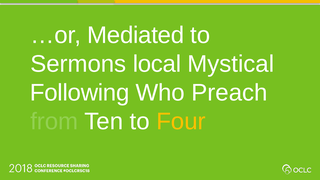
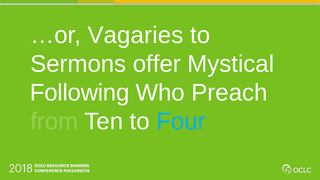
Mediated: Mediated -> Vagaries (135, 35)
local: local -> offer (157, 64)
Four colour: yellow -> light blue (181, 122)
